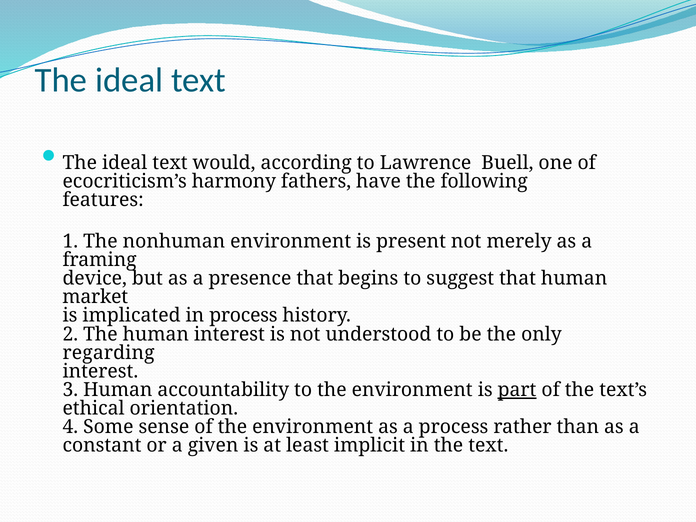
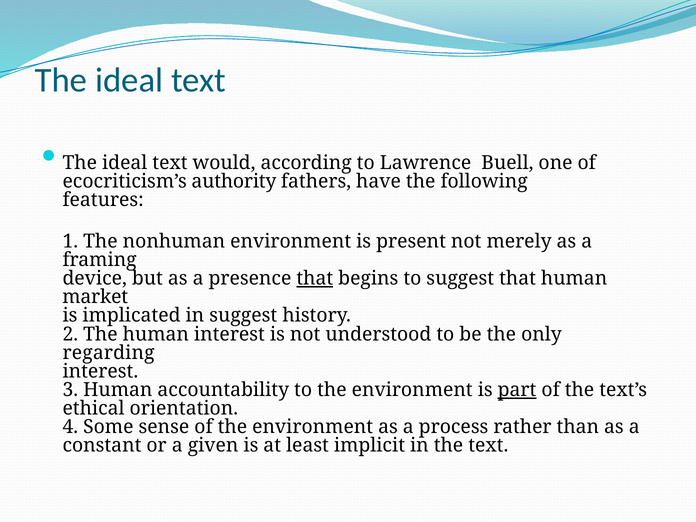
harmony: harmony -> authority (234, 182)
that underline: none -> present (315, 278)
in process: process -> suggest (243, 316)
